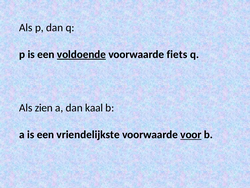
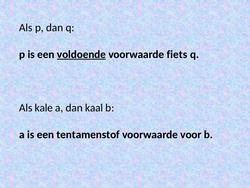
zien: zien -> kale (44, 108)
vriendelijkste: vriendelijkste -> tentamenstof (88, 134)
voor underline: present -> none (191, 134)
